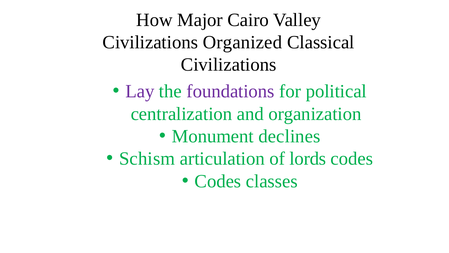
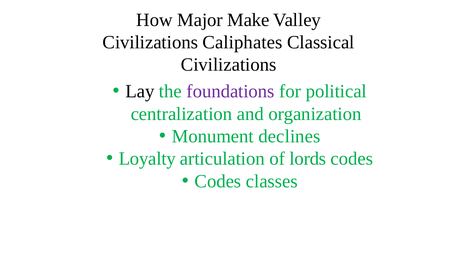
Cairo: Cairo -> Make (248, 20)
Organized: Organized -> Caliphates (242, 42)
Lay colour: purple -> black (140, 91)
Schism: Schism -> Loyalty (147, 159)
